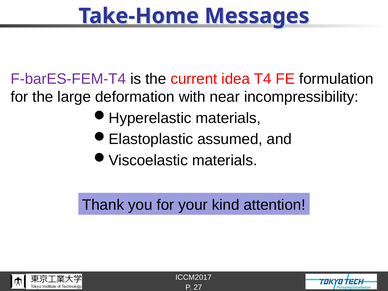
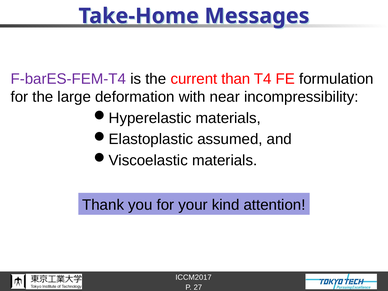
idea: idea -> than (236, 79)
